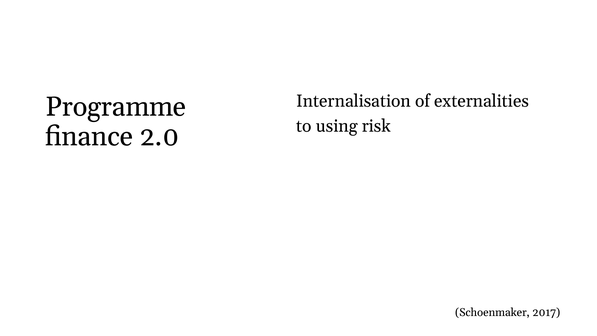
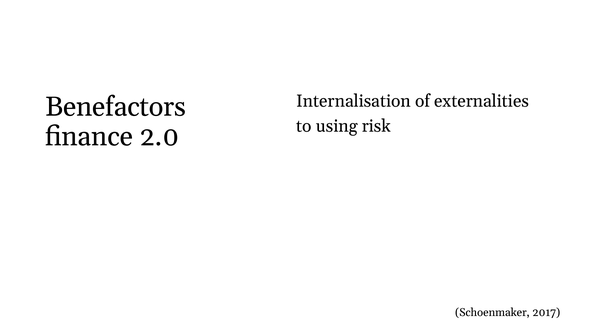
Programme: Programme -> Benefactors (116, 107)
